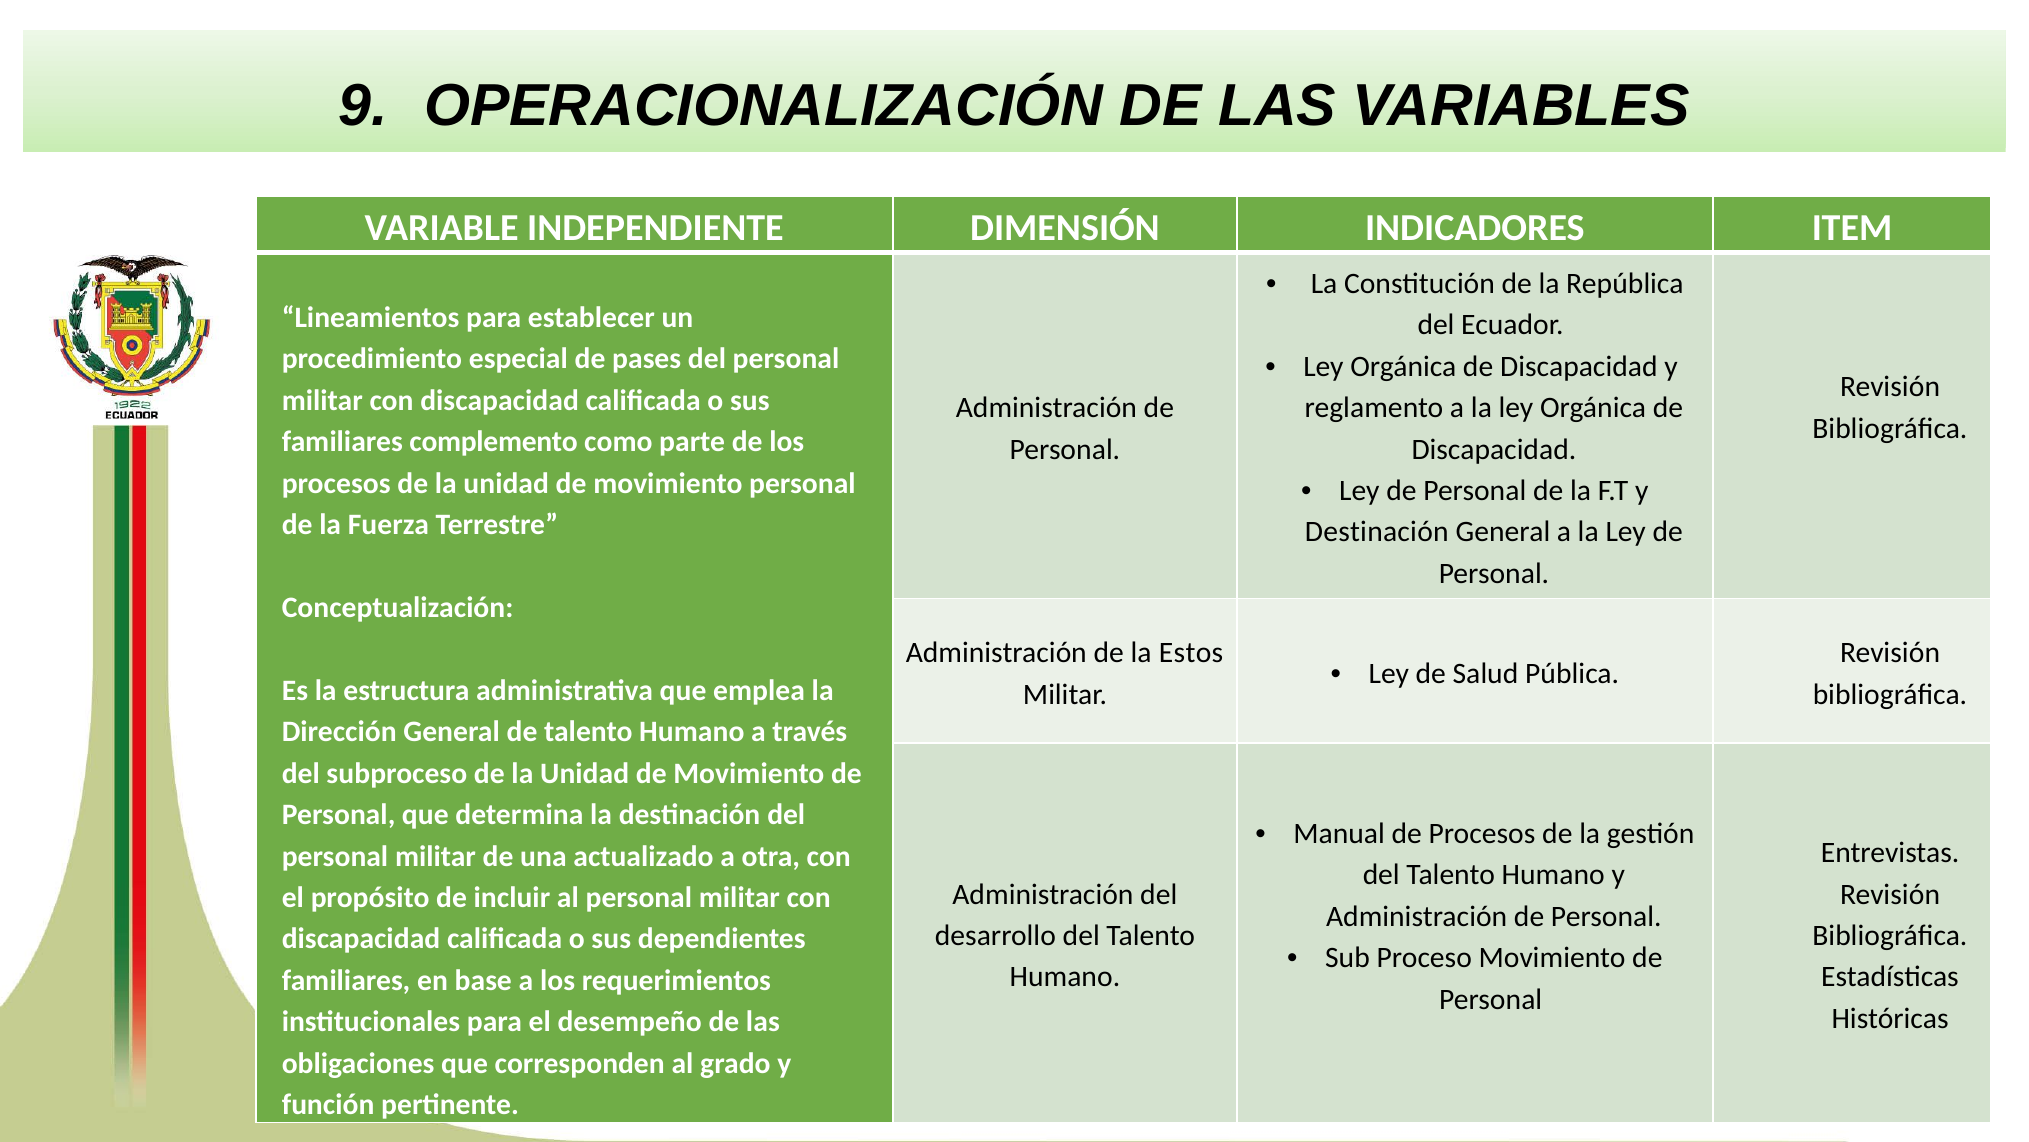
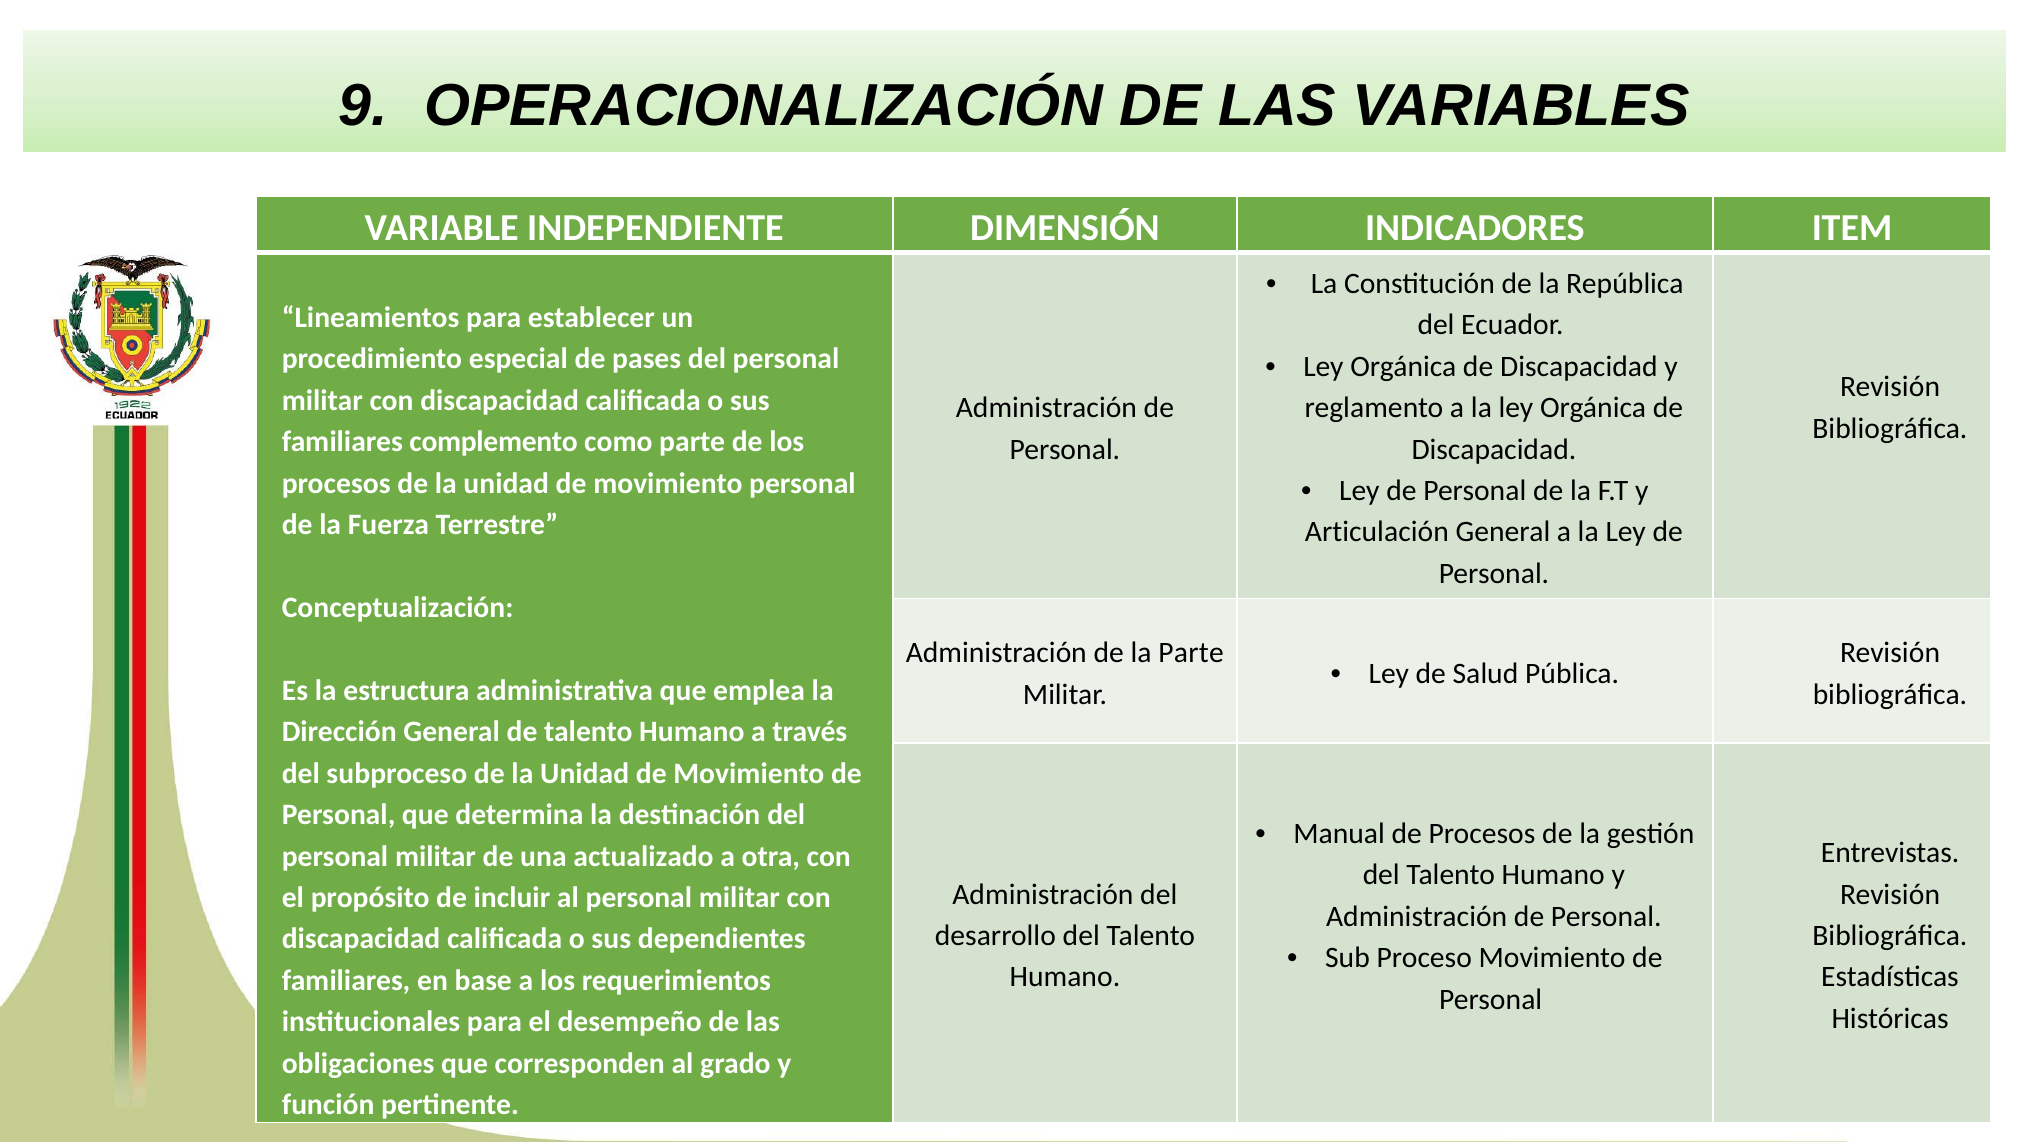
Destinación: Destinación -> Articulación (1377, 532)
la Estos: Estos -> Parte (1191, 653)
